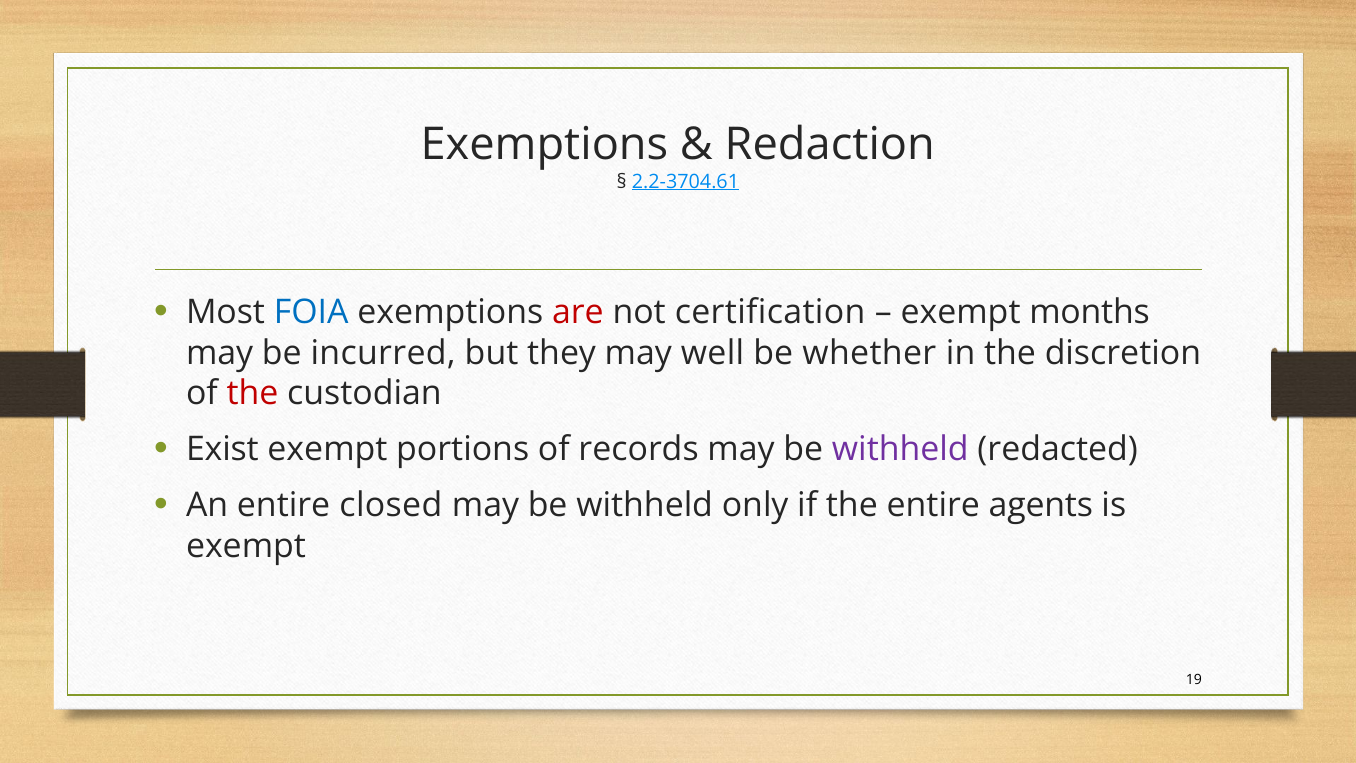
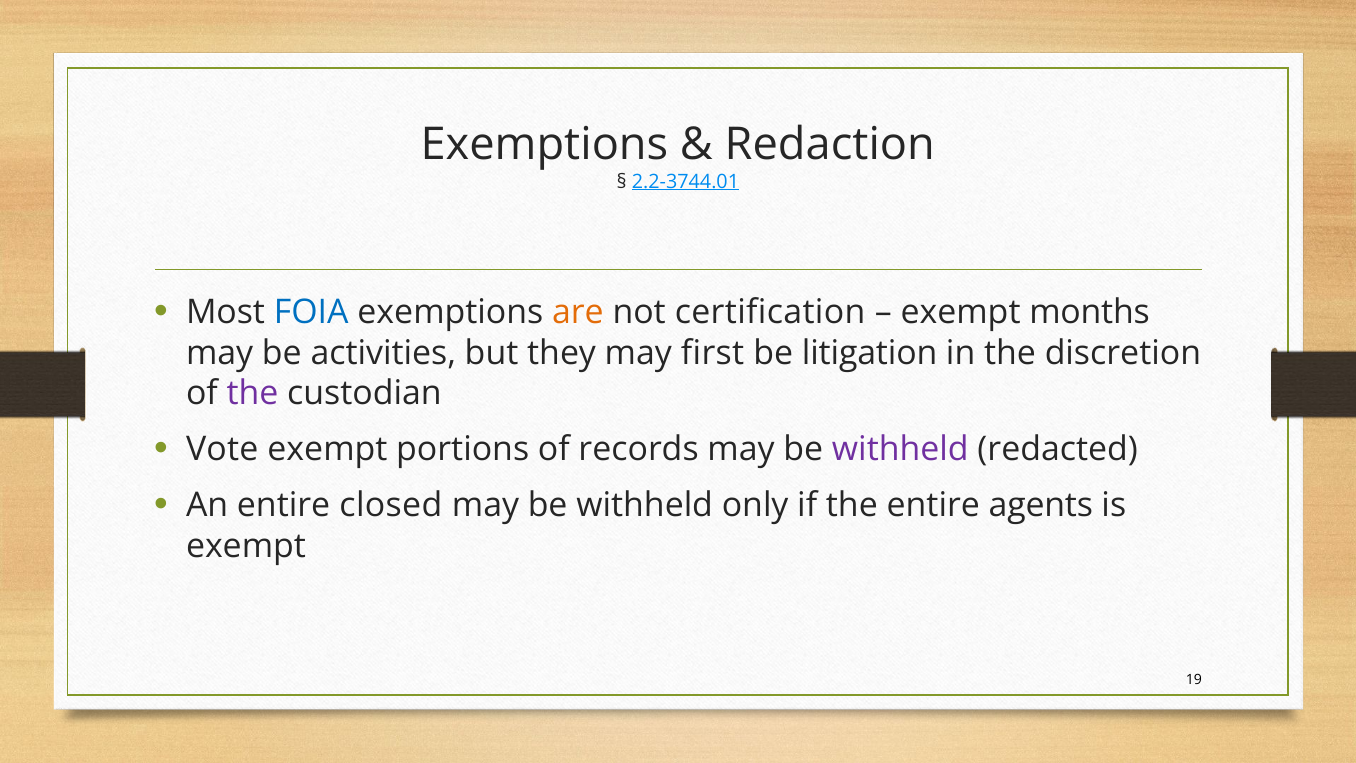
2.2-3704.61: 2.2-3704.61 -> 2.2-3744.01 (685, 182)
are colour: red -> orange (578, 312)
incurred: incurred -> activities (383, 353)
well: well -> first (713, 353)
whether: whether -> litigation (870, 353)
the colour: red -> purple (252, 394)
Exist: Exist -> Vote (222, 449)
